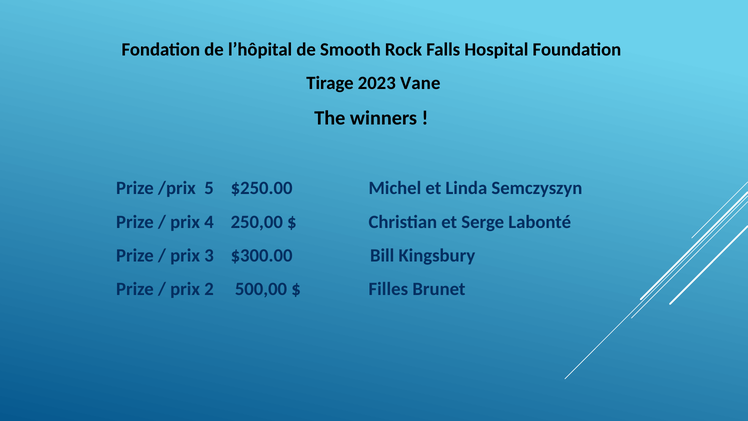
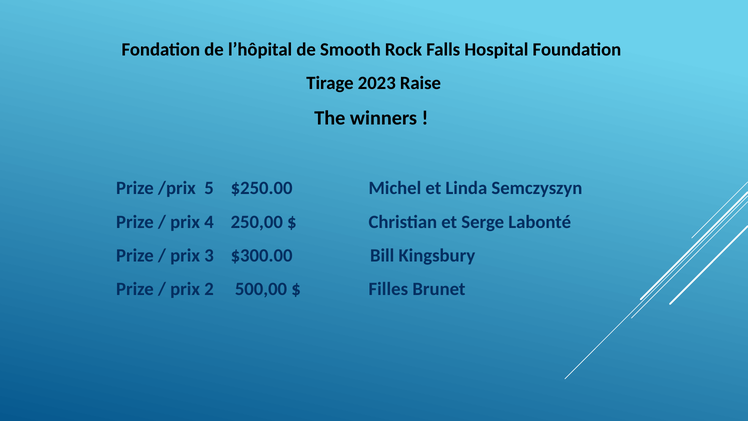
Vane: Vane -> Raise (420, 83)
